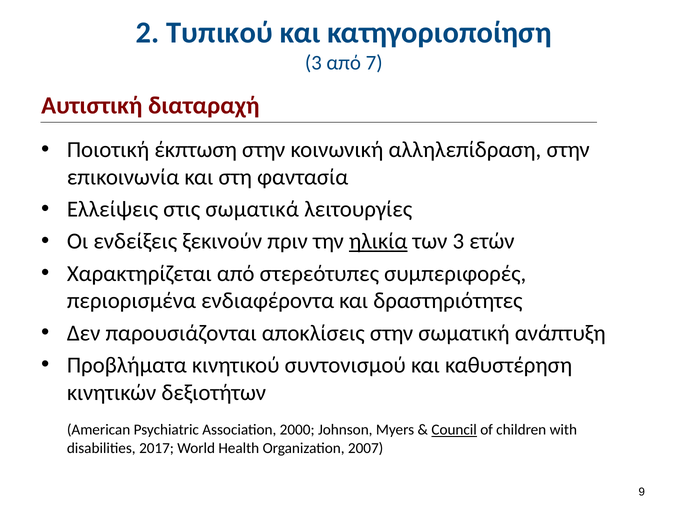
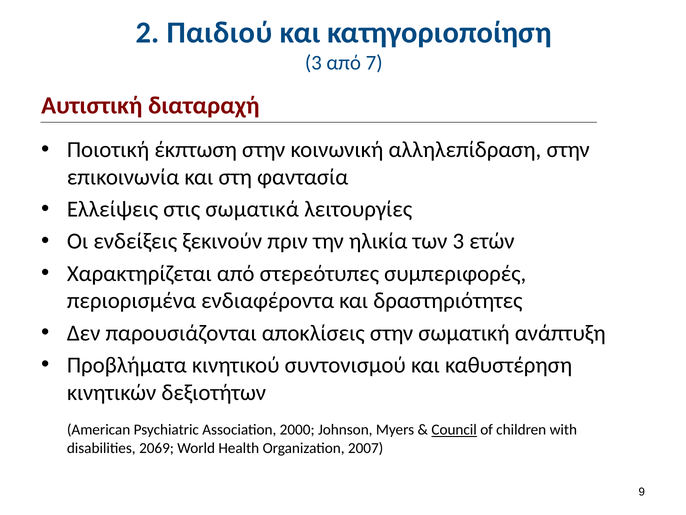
Τυπικού: Τυπικού -> Παιδιού (219, 33)
ηλικία underline: present -> none (378, 241)
2017: 2017 -> 2069 (157, 448)
